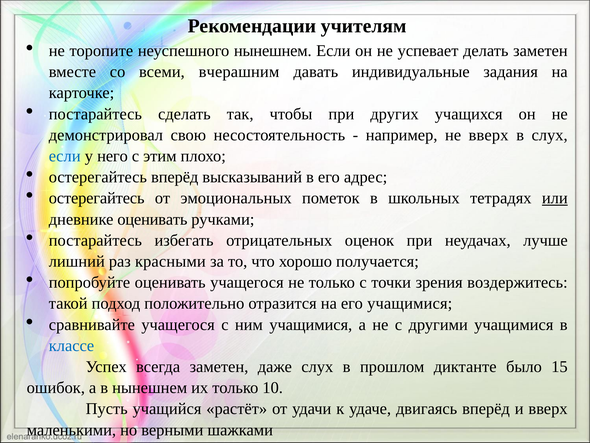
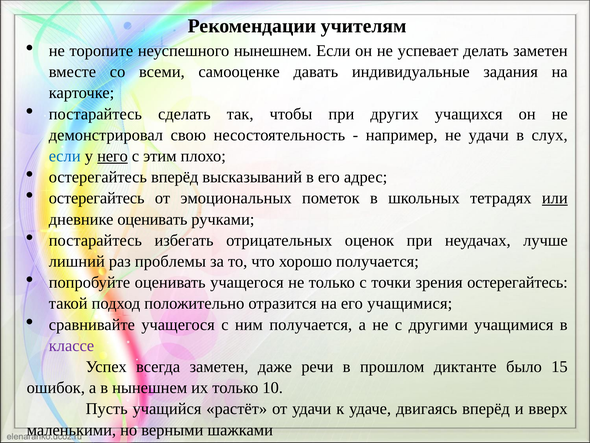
вчерашним: вчерашним -> самооценке (239, 72)
не вверх: вверх -> удачи (489, 135)
него underline: none -> present (112, 156)
красными: красными -> проблемы (170, 261)
зрения воздержитесь: воздержитесь -> остерегайтесь (518, 282)
ним учащимися: учащимися -> получается (311, 324)
классе colour: blue -> purple (71, 345)
даже слух: слух -> речи (317, 366)
